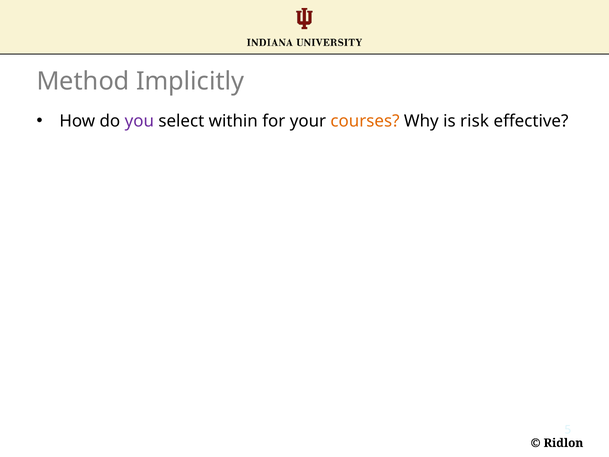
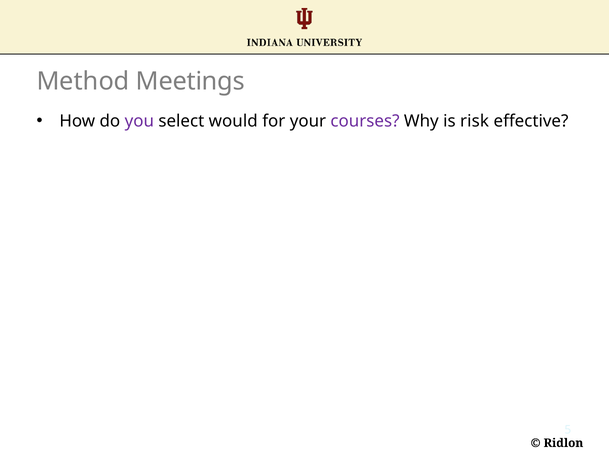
Implicitly: Implicitly -> Meetings (190, 81)
within: within -> would (233, 121)
courses colour: orange -> purple (365, 121)
